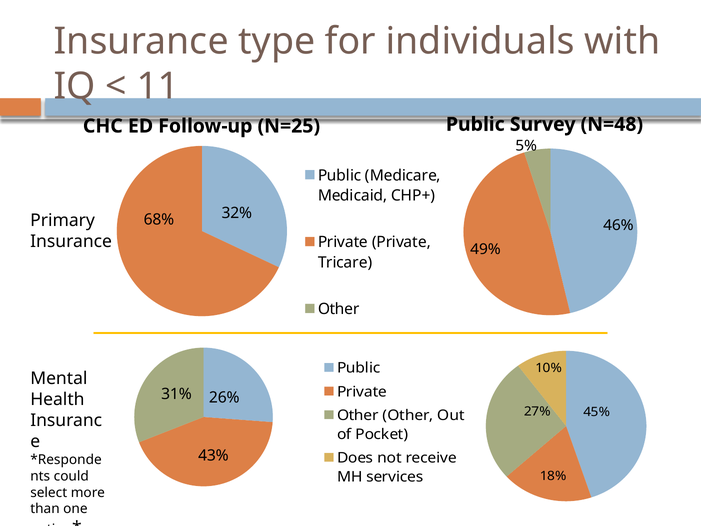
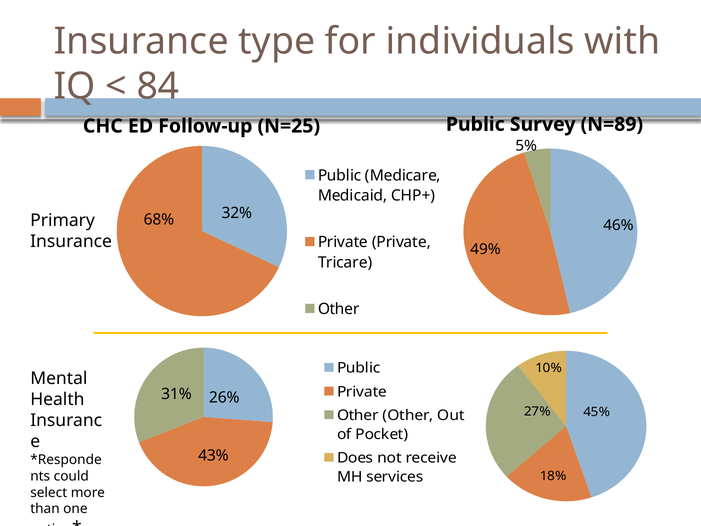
11: 11 -> 84 (158, 86)
N=48: N=48 -> N=89 (612, 124)
